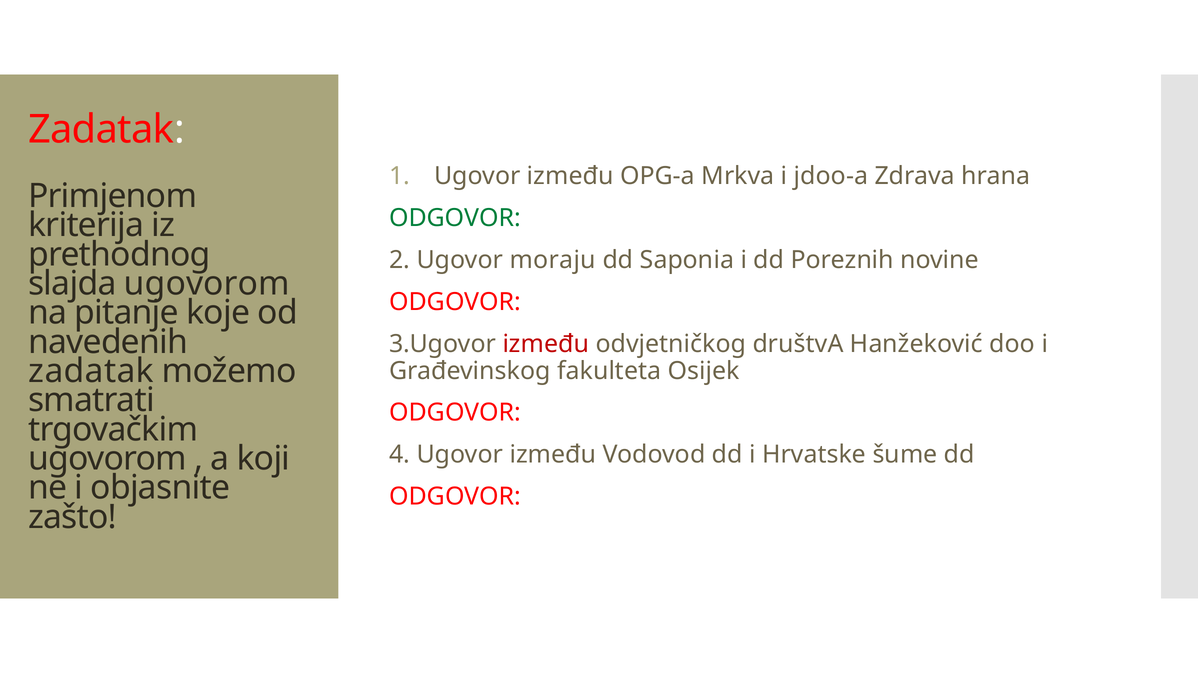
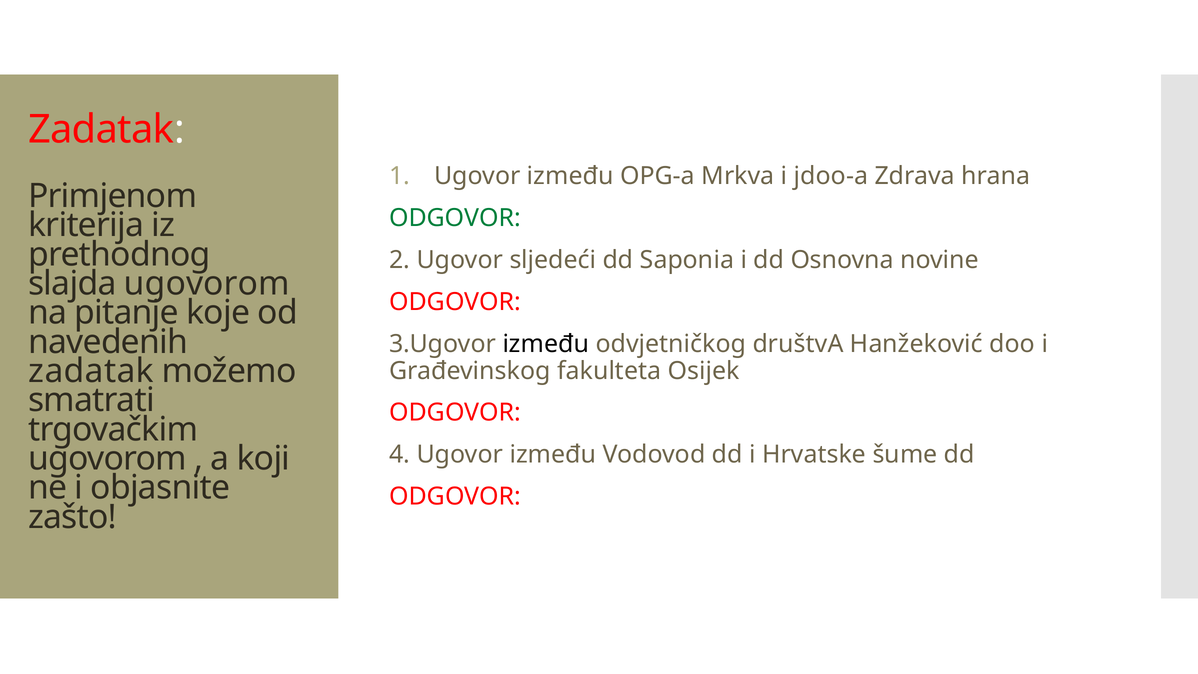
moraju: moraju -> sljedeći (553, 260)
Poreznih: Poreznih -> Osnovna (842, 260)
između colour: red -> black (546, 344)
